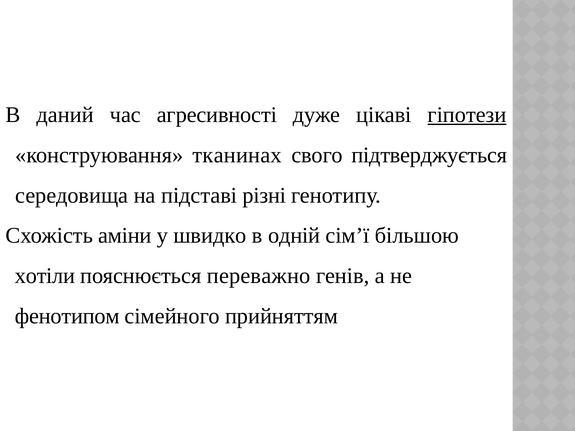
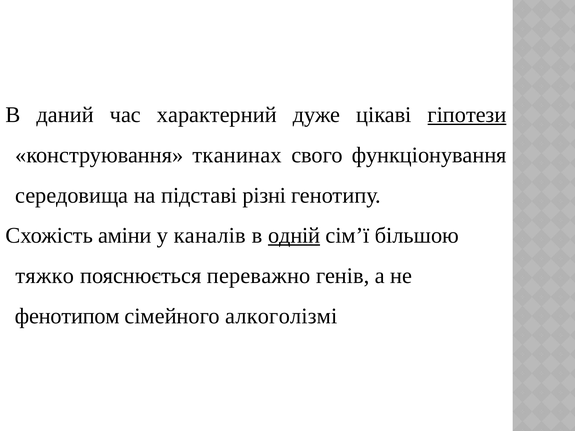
агресивності: агресивності -> характерний (217, 115)
підтверджується: підтверджується -> функціонування (429, 155)
швидко: швидко -> каналів (210, 236)
одній underline: none -> present (294, 236)
хотіли: хотіли -> тяжко (45, 276)
прийняттям: прийняттям -> алкоголізмі (281, 316)
